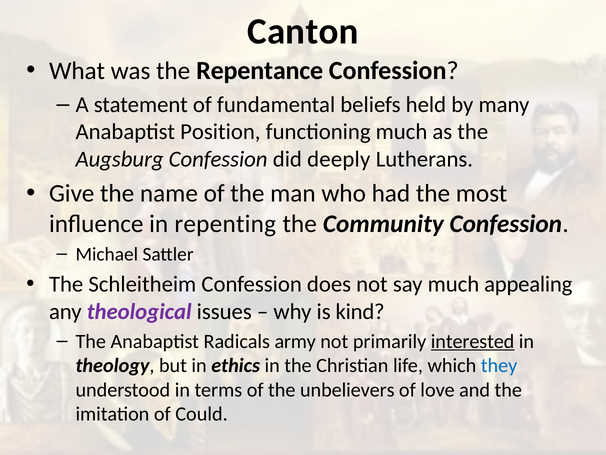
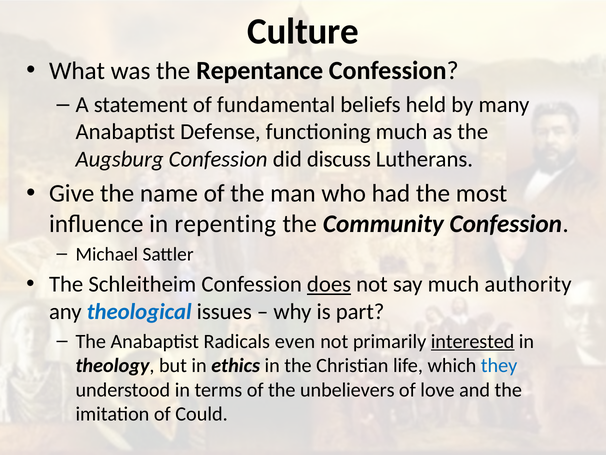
Canton: Canton -> Culture (303, 31)
Position: Position -> Defense (220, 132)
deeply: deeply -> discuss (339, 159)
does underline: none -> present (329, 284)
appealing: appealing -> authority (528, 284)
theological colour: purple -> blue (139, 311)
kind: kind -> part (360, 311)
army: army -> even (295, 341)
